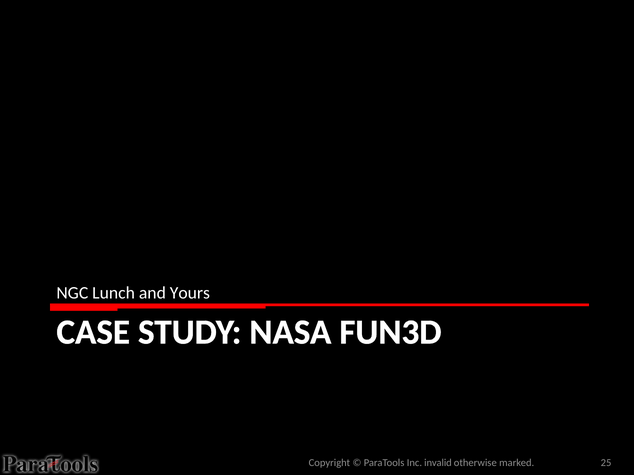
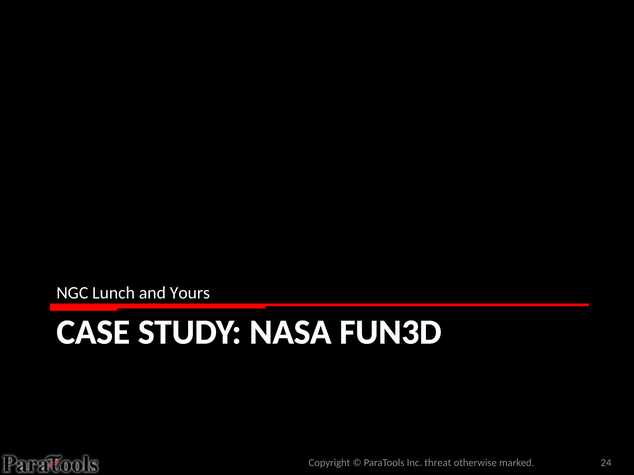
invalid: invalid -> threat (438, 463)
25: 25 -> 24 (606, 463)
